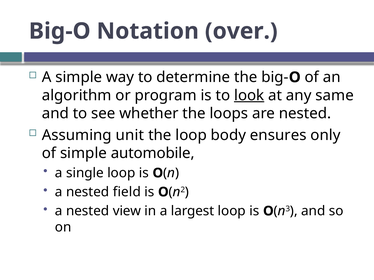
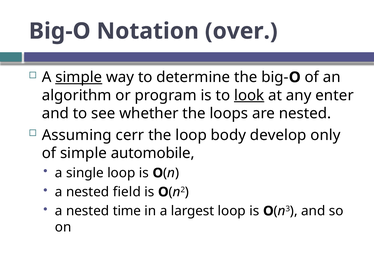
simple underline: none -> present (79, 77)
same: same -> enter (335, 95)
unit: unit -> cerr (130, 135)
ensures: ensures -> develop (278, 135)
view: view -> time (127, 211)
